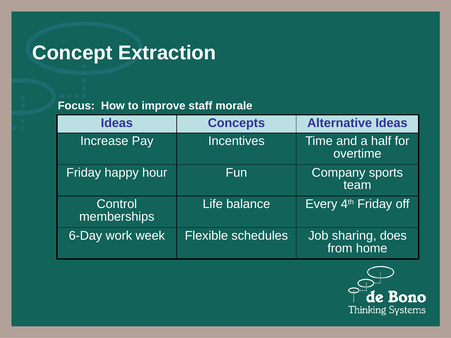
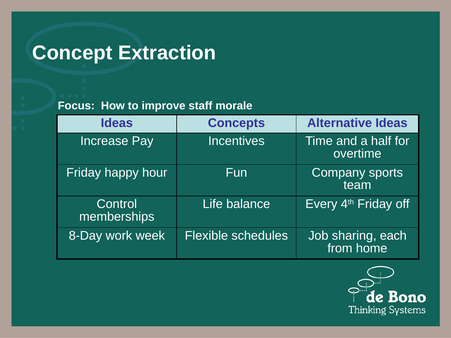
6-Day: 6-Day -> 8-Day (85, 236)
does: does -> each (393, 236)
